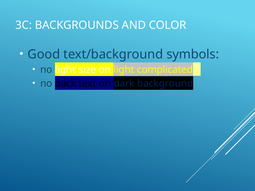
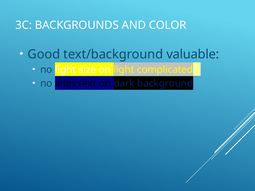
symbols: symbols -> valuable (193, 54)
back: back -> lines (66, 84)
